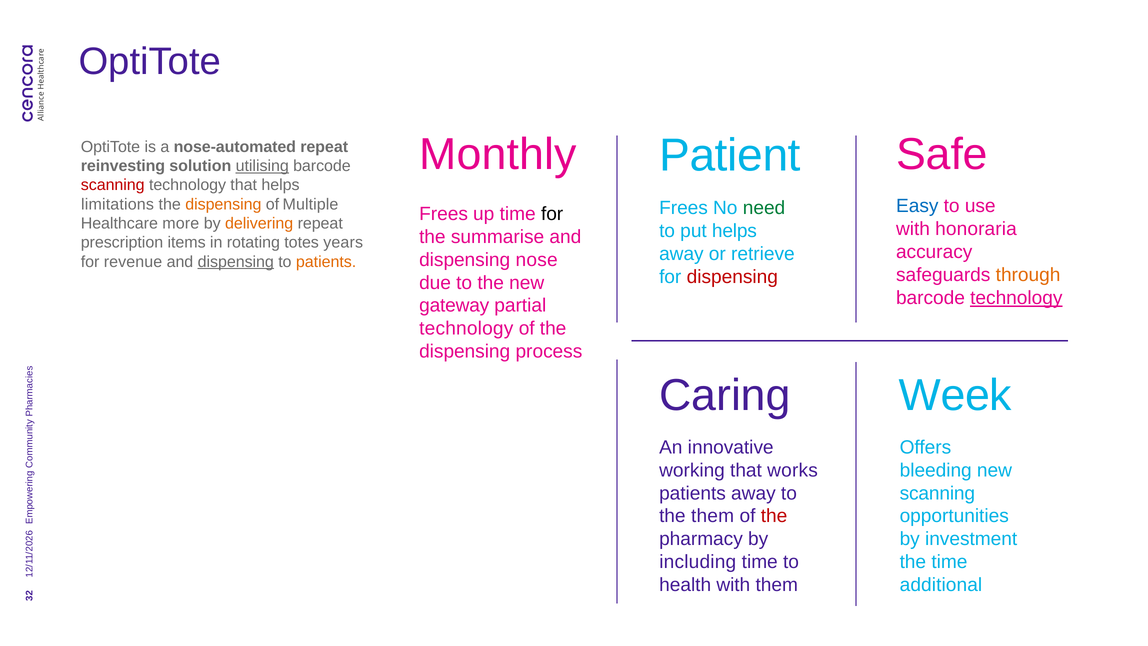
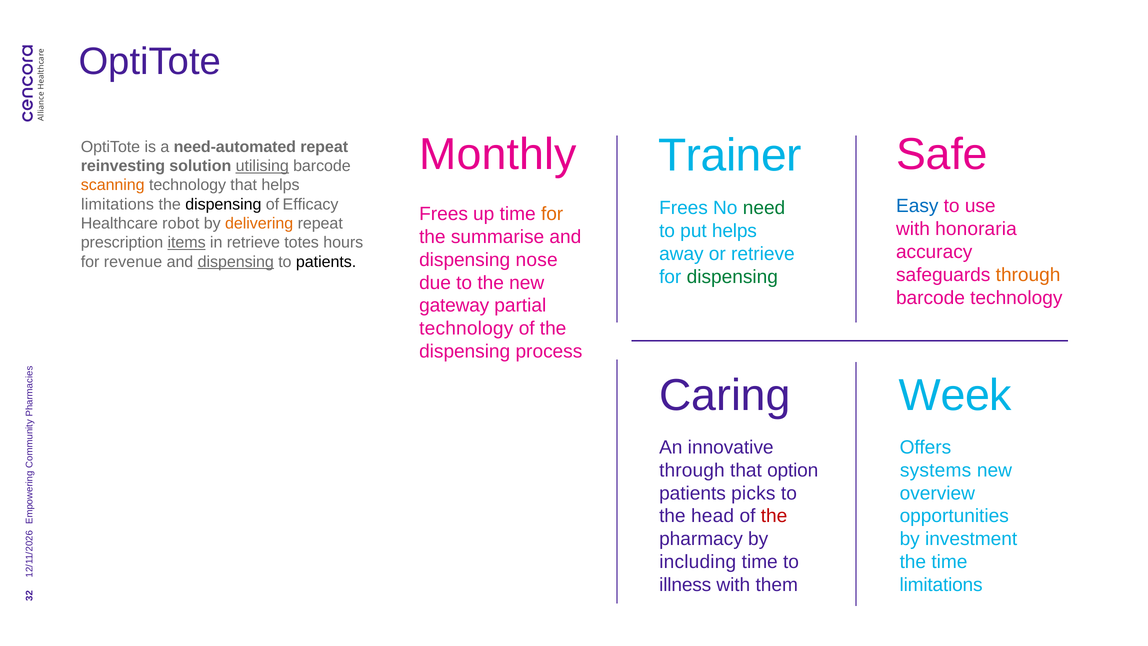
Patient: Patient -> Trainer (730, 155)
nose-automated: nose-automated -> need-automated (235, 147)
scanning colour: red -> orange (113, 185)
dispensing colour: orange -> black (223, 204)
Multiple: Multiple -> Efficacy (311, 204)
for colour: black -> orange (552, 214)
more: more -> robot (181, 223)
items underline: none -> present (187, 243)
in rotating: rotating -> retrieve (253, 243)
years: years -> hours (343, 243)
patients colour: orange -> black (326, 262)
dispensing colour: red -> green (732, 277)
technology underline: present -> none (1016, 298)
working: working -> through (692, 470)
works: works -> option (793, 470)
bleeding: bleeding -> systems (936, 470)
patients away: away -> picks (753, 493)
scanning: scanning -> overview (937, 493)
the them: them -> head (713, 516)
health: health -> illness (685, 585)
additional: additional -> limitations (941, 585)
